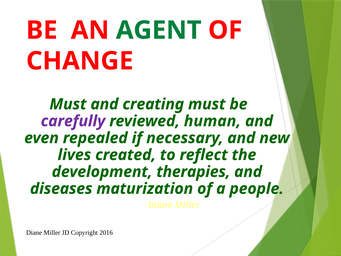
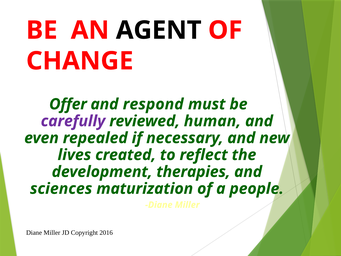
AGENT colour: green -> black (159, 30)
Must: Must -> Offer (68, 104)
creating: creating -> respond (153, 104)
diseases: diseases -> sciences (61, 188)
